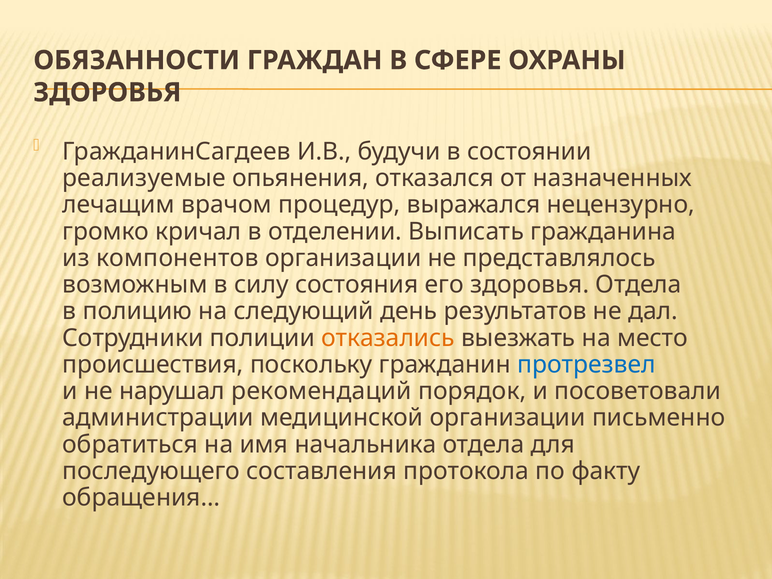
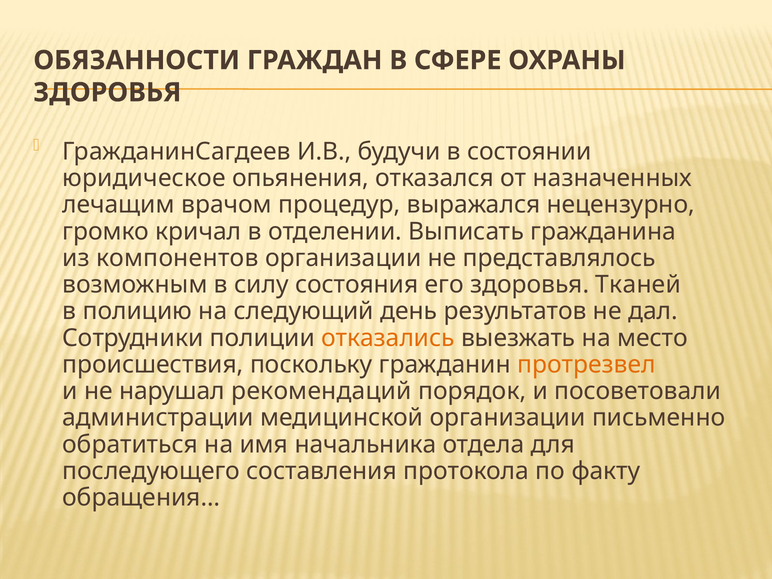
реализуемые: реализуемые -> юридическое (144, 178)
здоровья Отдела: Отдела -> Тканей (638, 285)
протрезвел colour: blue -> orange (587, 365)
